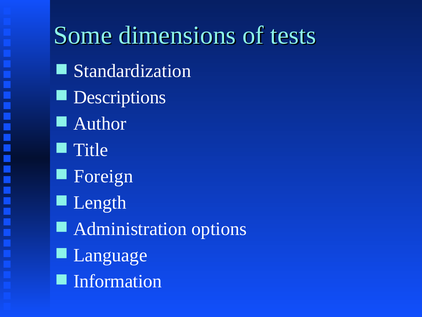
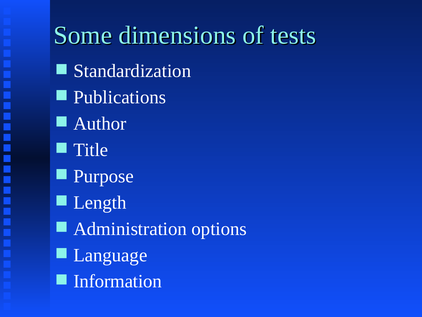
Descriptions: Descriptions -> Publications (120, 97)
Foreign: Foreign -> Purpose (104, 176)
